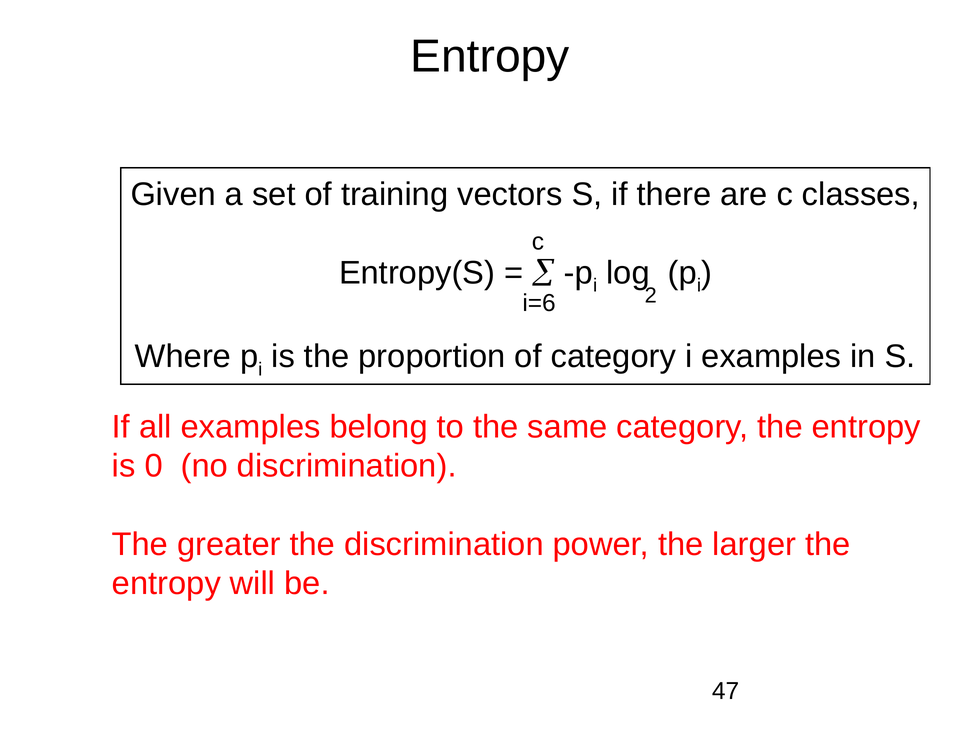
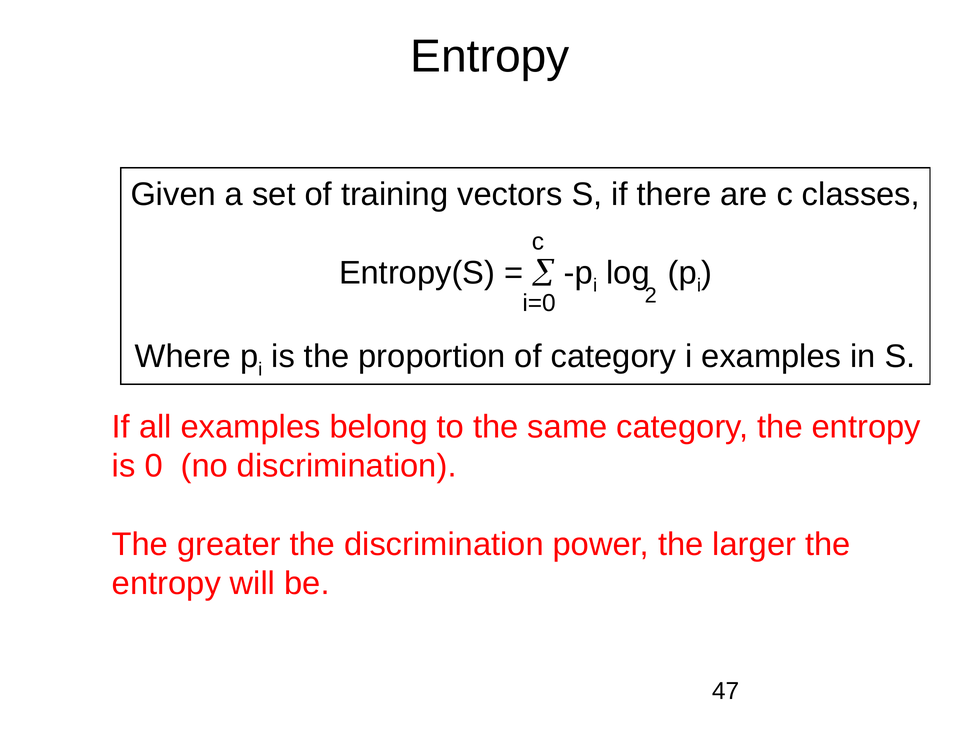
i=6: i=6 -> i=0 (539, 303)
